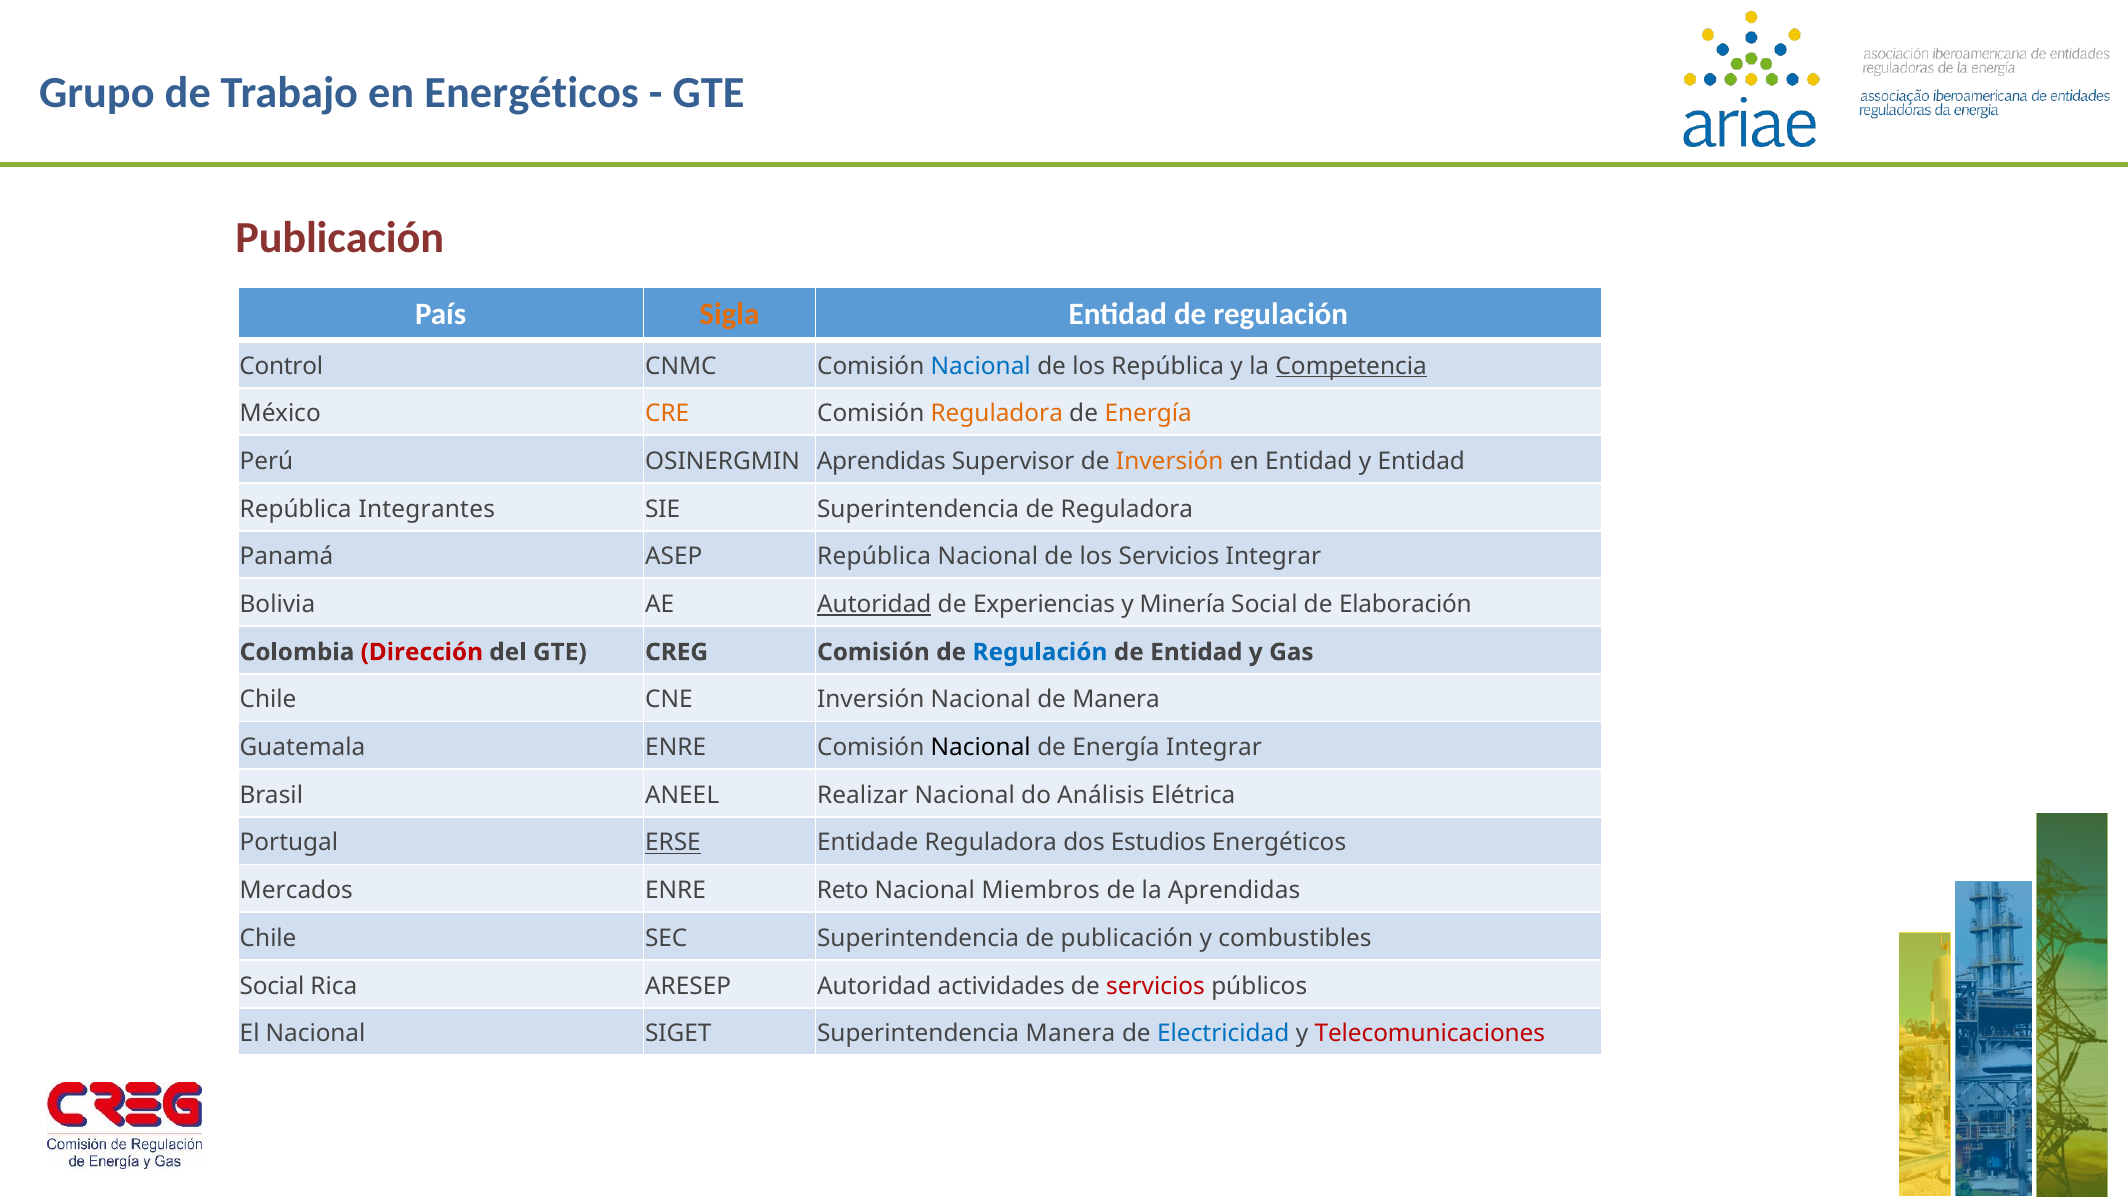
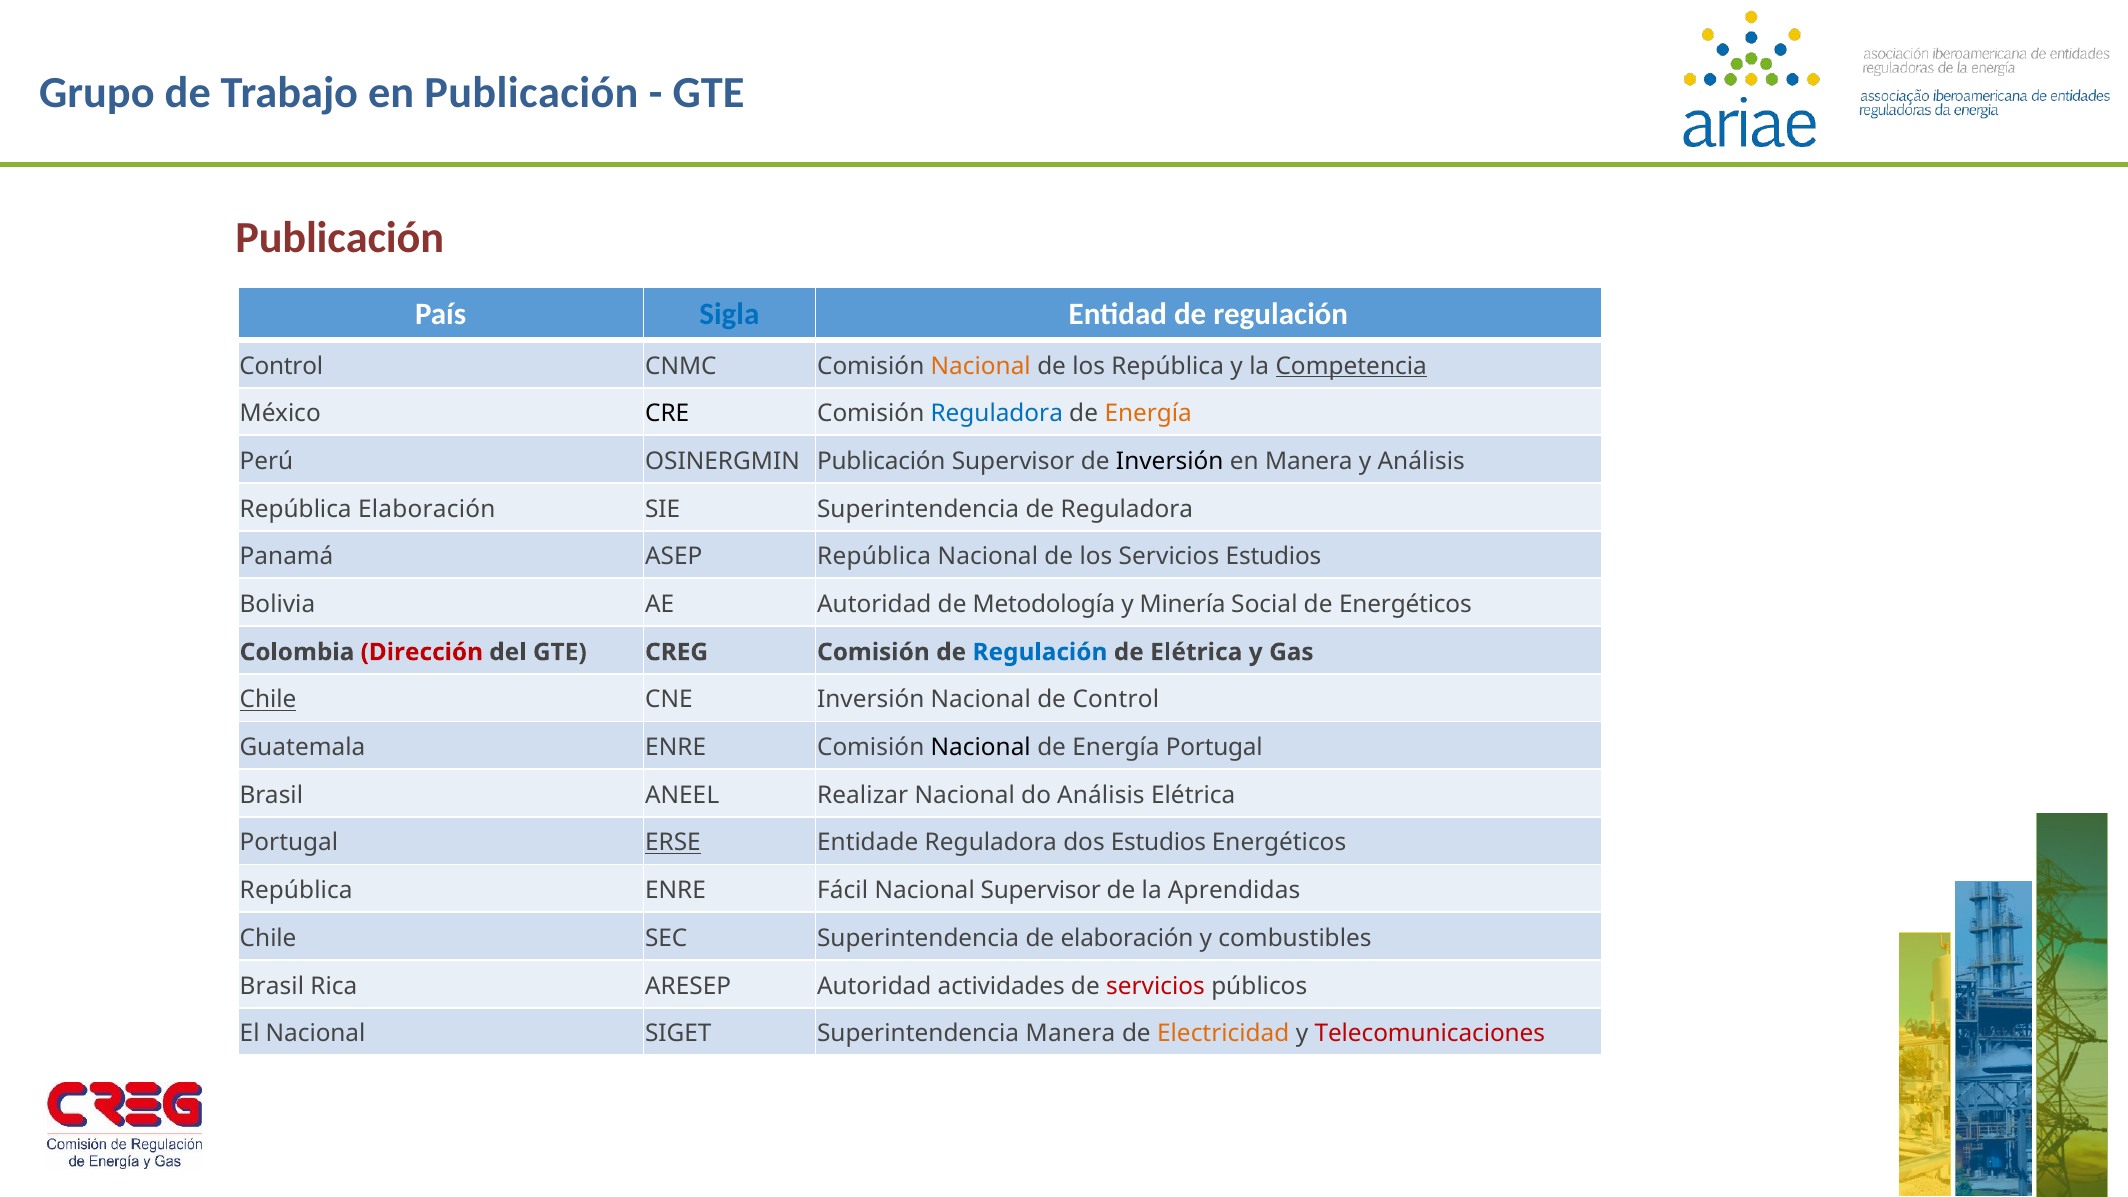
en Energéticos: Energéticos -> Publicación (531, 93)
Sigla colour: orange -> blue (729, 314)
Nacional colour: blue -> orange (981, 366)
CRE colour: orange -> black (667, 414)
Reguladora colour: orange -> blue (997, 414)
OSINERGMIN Aprendidas: Aprendidas -> Publicación (881, 461)
Inversión colour: orange -> black (1170, 461)
en Entidad: Entidad -> Manera (1309, 461)
y Entidad: Entidad -> Análisis (1421, 461)
República Integrantes: Integrantes -> Elaboración (427, 509)
Servicios Integrar: Integrar -> Estudios (1274, 557)
Autoridad underline: present -> none (874, 604)
Experiencias: Experiencias -> Metodología (1044, 604)
de Elaboración: Elaboración -> Energéticos (1405, 604)
de Entidad: Entidad -> Elétrica (1196, 652)
Chile underline: none -> present (268, 700)
de Manera: Manera -> Control (1116, 700)
Energía Integrar: Integrar -> Portugal (1214, 748)
Mercados: Mercados -> República (296, 891)
Reto: Reto -> Fácil (843, 891)
Nacional Miembros: Miembros -> Supervisor (1041, 891)
de publicación: publicación -> elaboración (1127, 938)
Social: Social -> Brasil (272, 986)
Electricidad colour: blue -> orange (1223, 1034)
